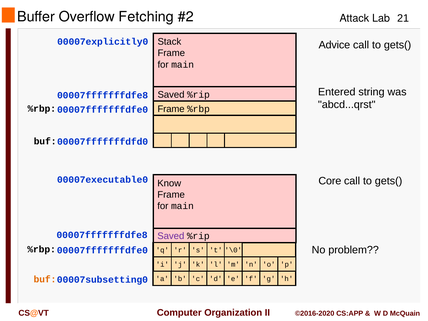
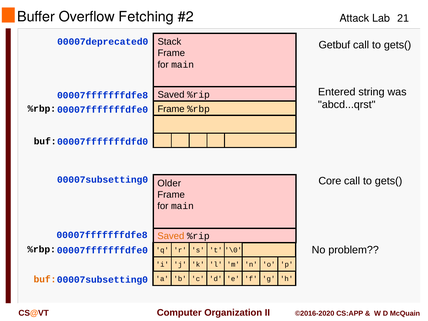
00007explicitly0: 00007explicitly0 -> 00007deprecated0 (103, 42)
Advice: Advice -> Getbuf (334, 45)
00007executable0: 00007executable0 -> 00007subsetting0 (103, 180)
Know: Know -> Older (169, 183)
Saved colour: purple -> orange (171, 236)
